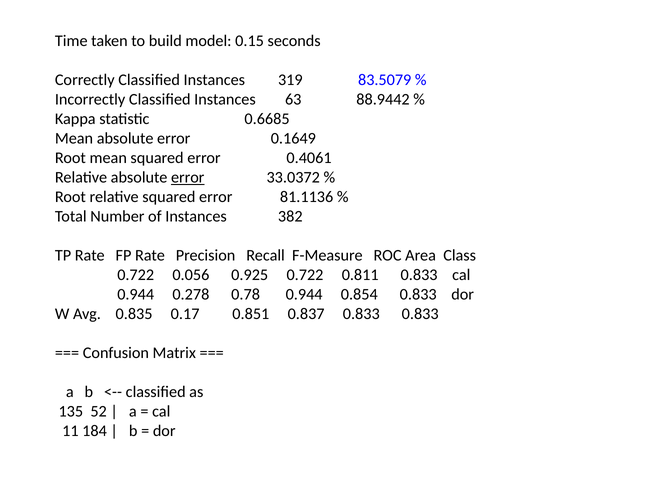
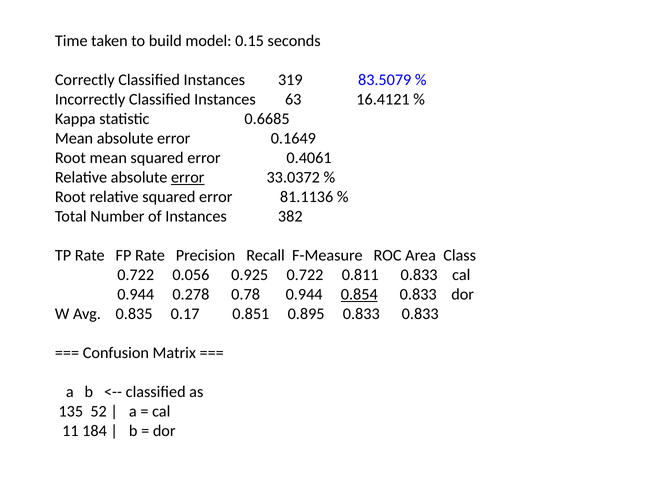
88.9442: 88.9442 -> 16.4121 (383, 99)
0.854 underline: none -> present (359, 294)
0.837: 0.837 -> 0.895 (306, 314)
